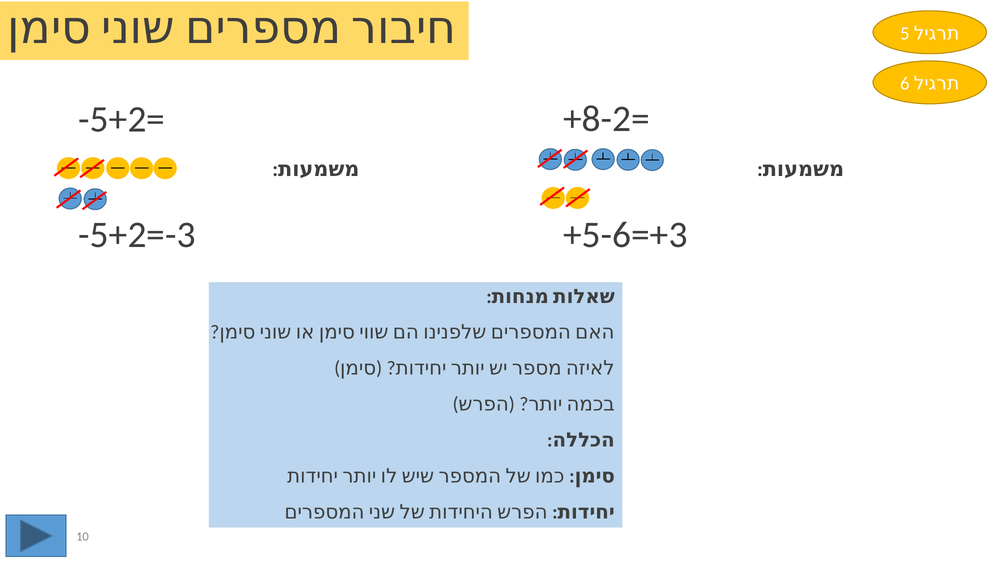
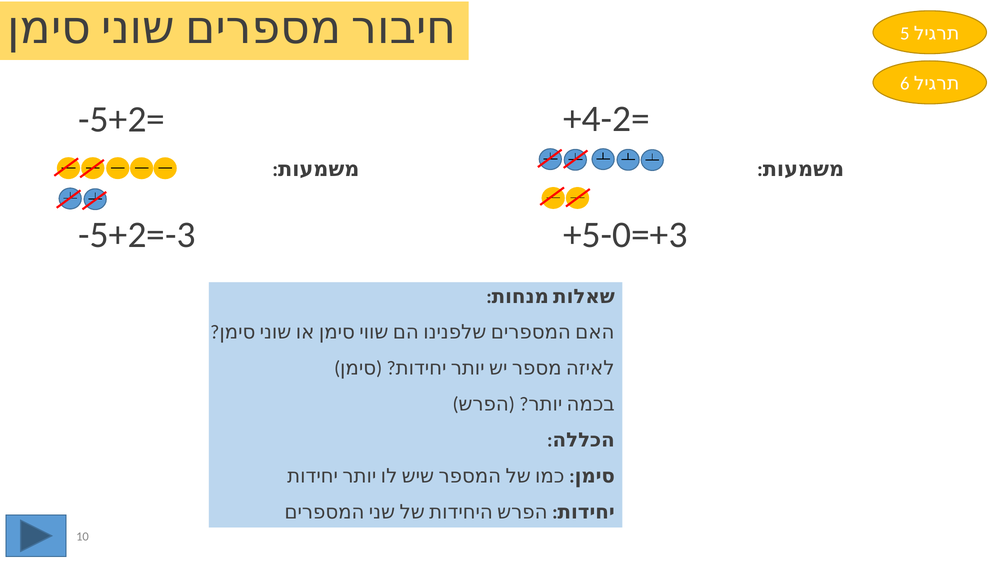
+8-2=: +8-2= -> +4-2= (607, 119)
+5-6=+3: +5-6=+3 -> +5-0=+3 (625, 235)
